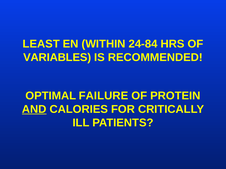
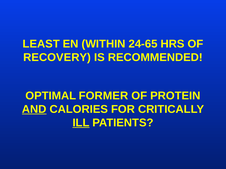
24-84: 24-84 -> 24-65 (143, 44)
VARIABLES: VARIABLES -> RECOVERY (57, 58)
FAILURE: FAILURE -> FORMER (103, 96)
ILL underline: none -> present (81, 123)
